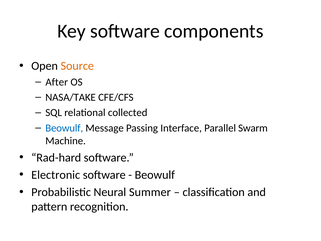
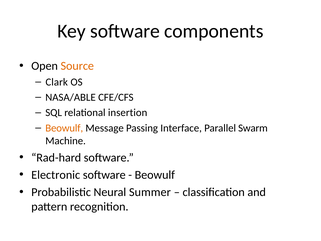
After: After -> Clark (57, 82)
NASA/TAKE: NASA/TAKE -> NASA/ABLE (71, 97)
collected: collected -> insertion (128, 113)
Beowulf colour: blue -> orange (64, 128)
